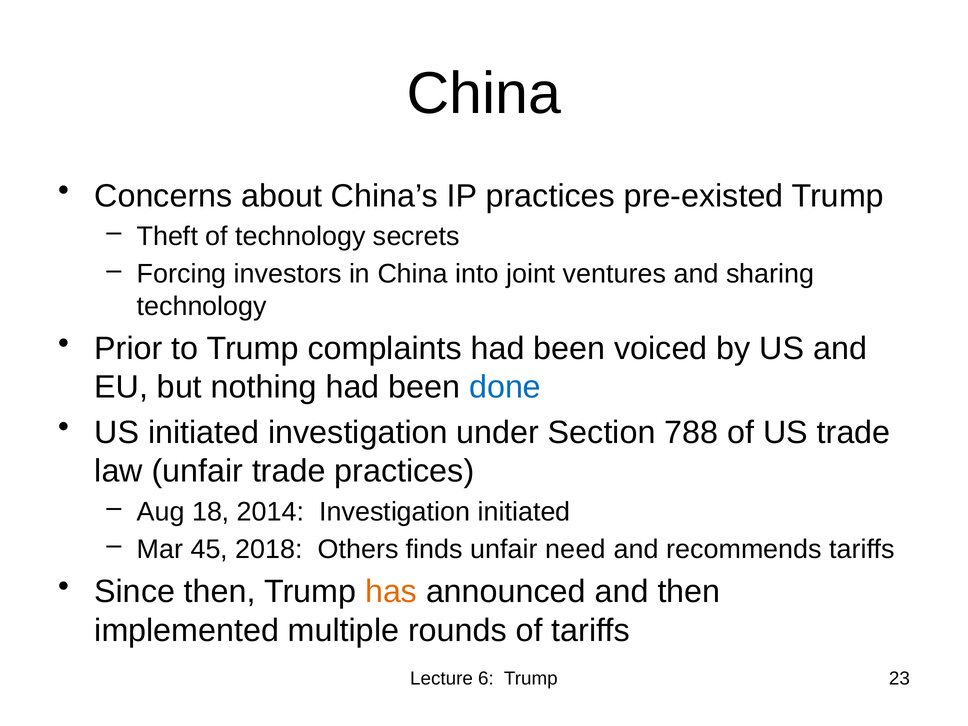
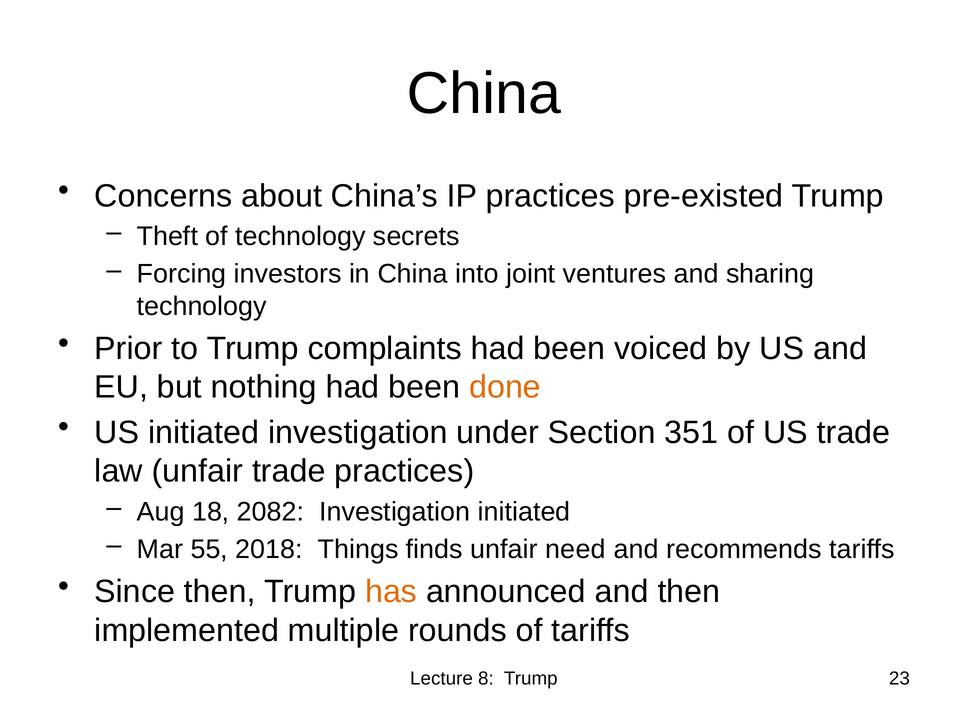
done colour: blue -> orange (505, 387)
788: 788 -> 351 (691, 432)
2014: 2014 -> 2082 (271, 512)
45: 45 -> 55 (209, 549)
Others: Others -> Things (358, 549)
6: 6 -> 8 (486, 679)
